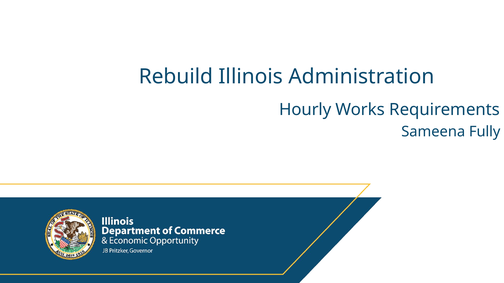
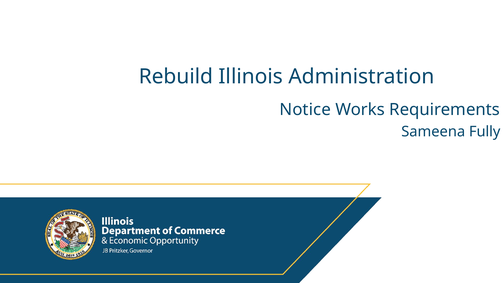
Hourly: Hourly -> Notice (305, 110)
